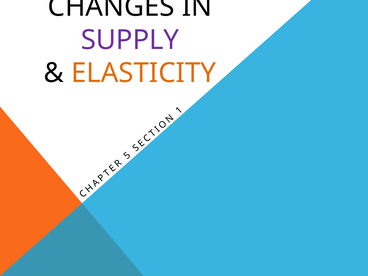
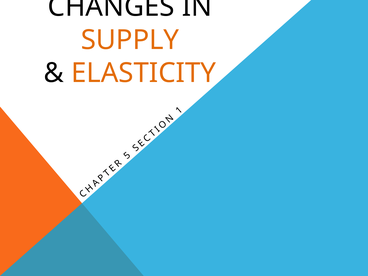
SUPPLY colour: purple -> orange (130, 40)
